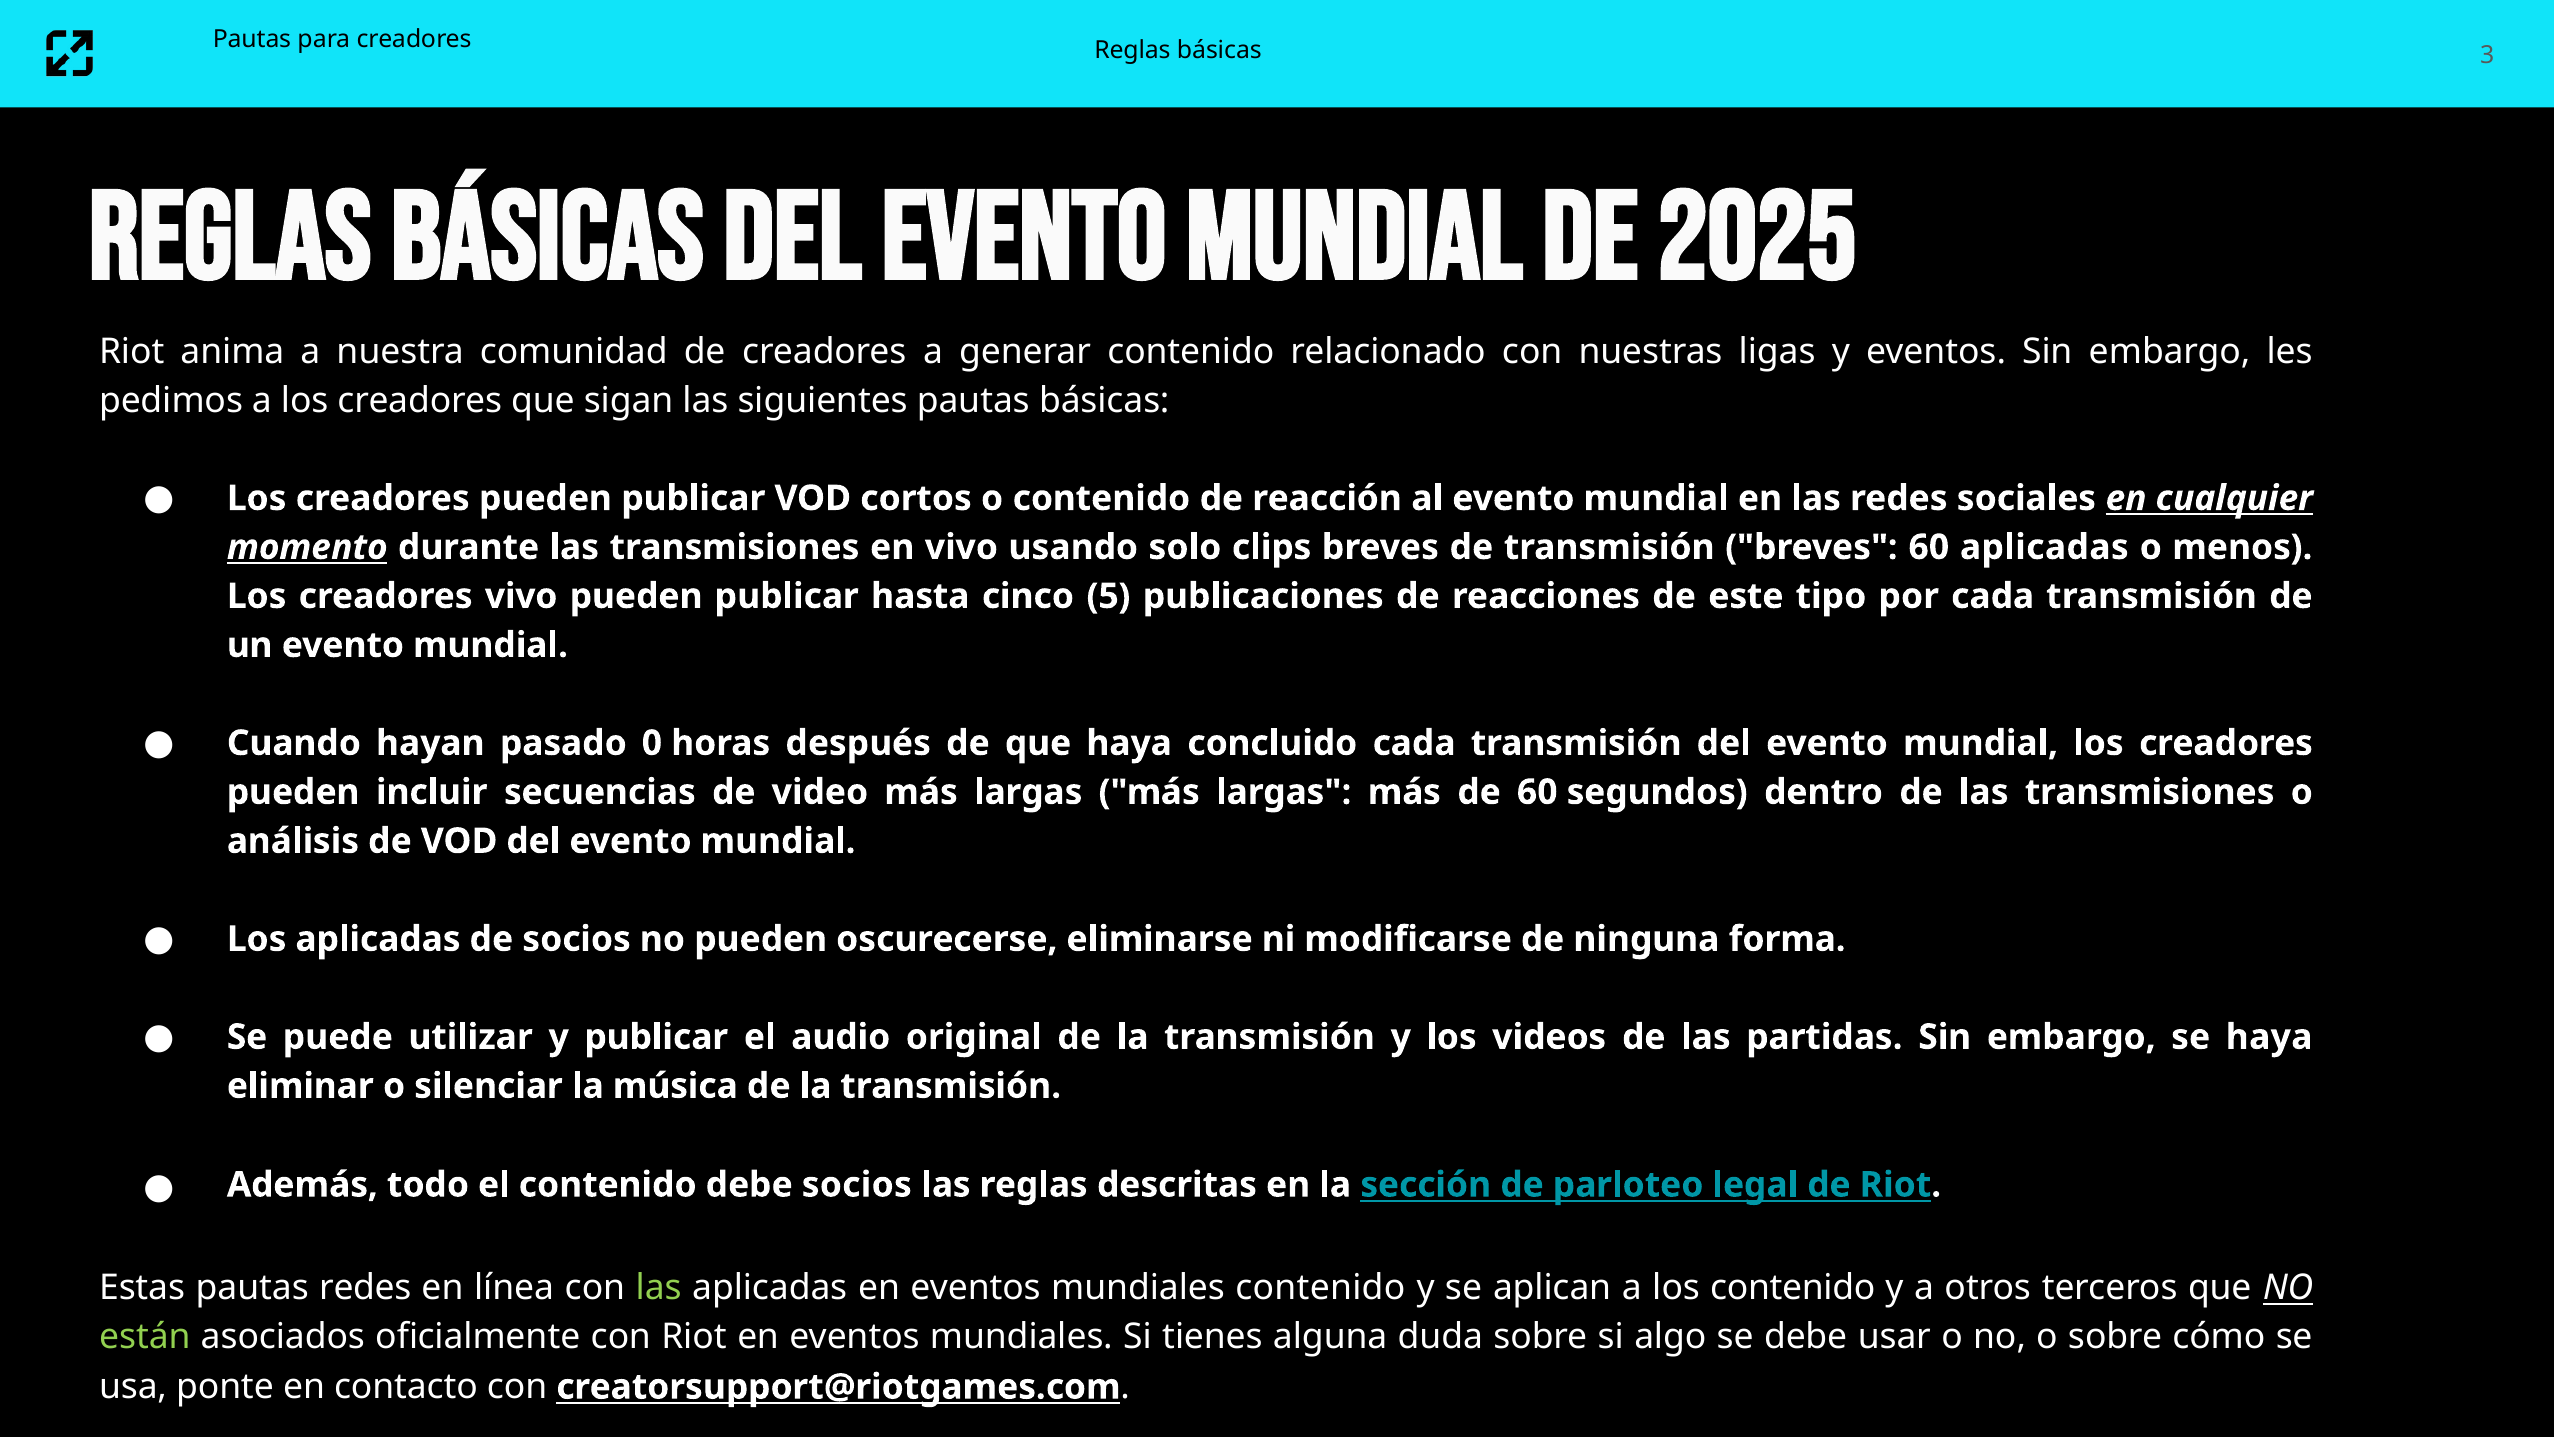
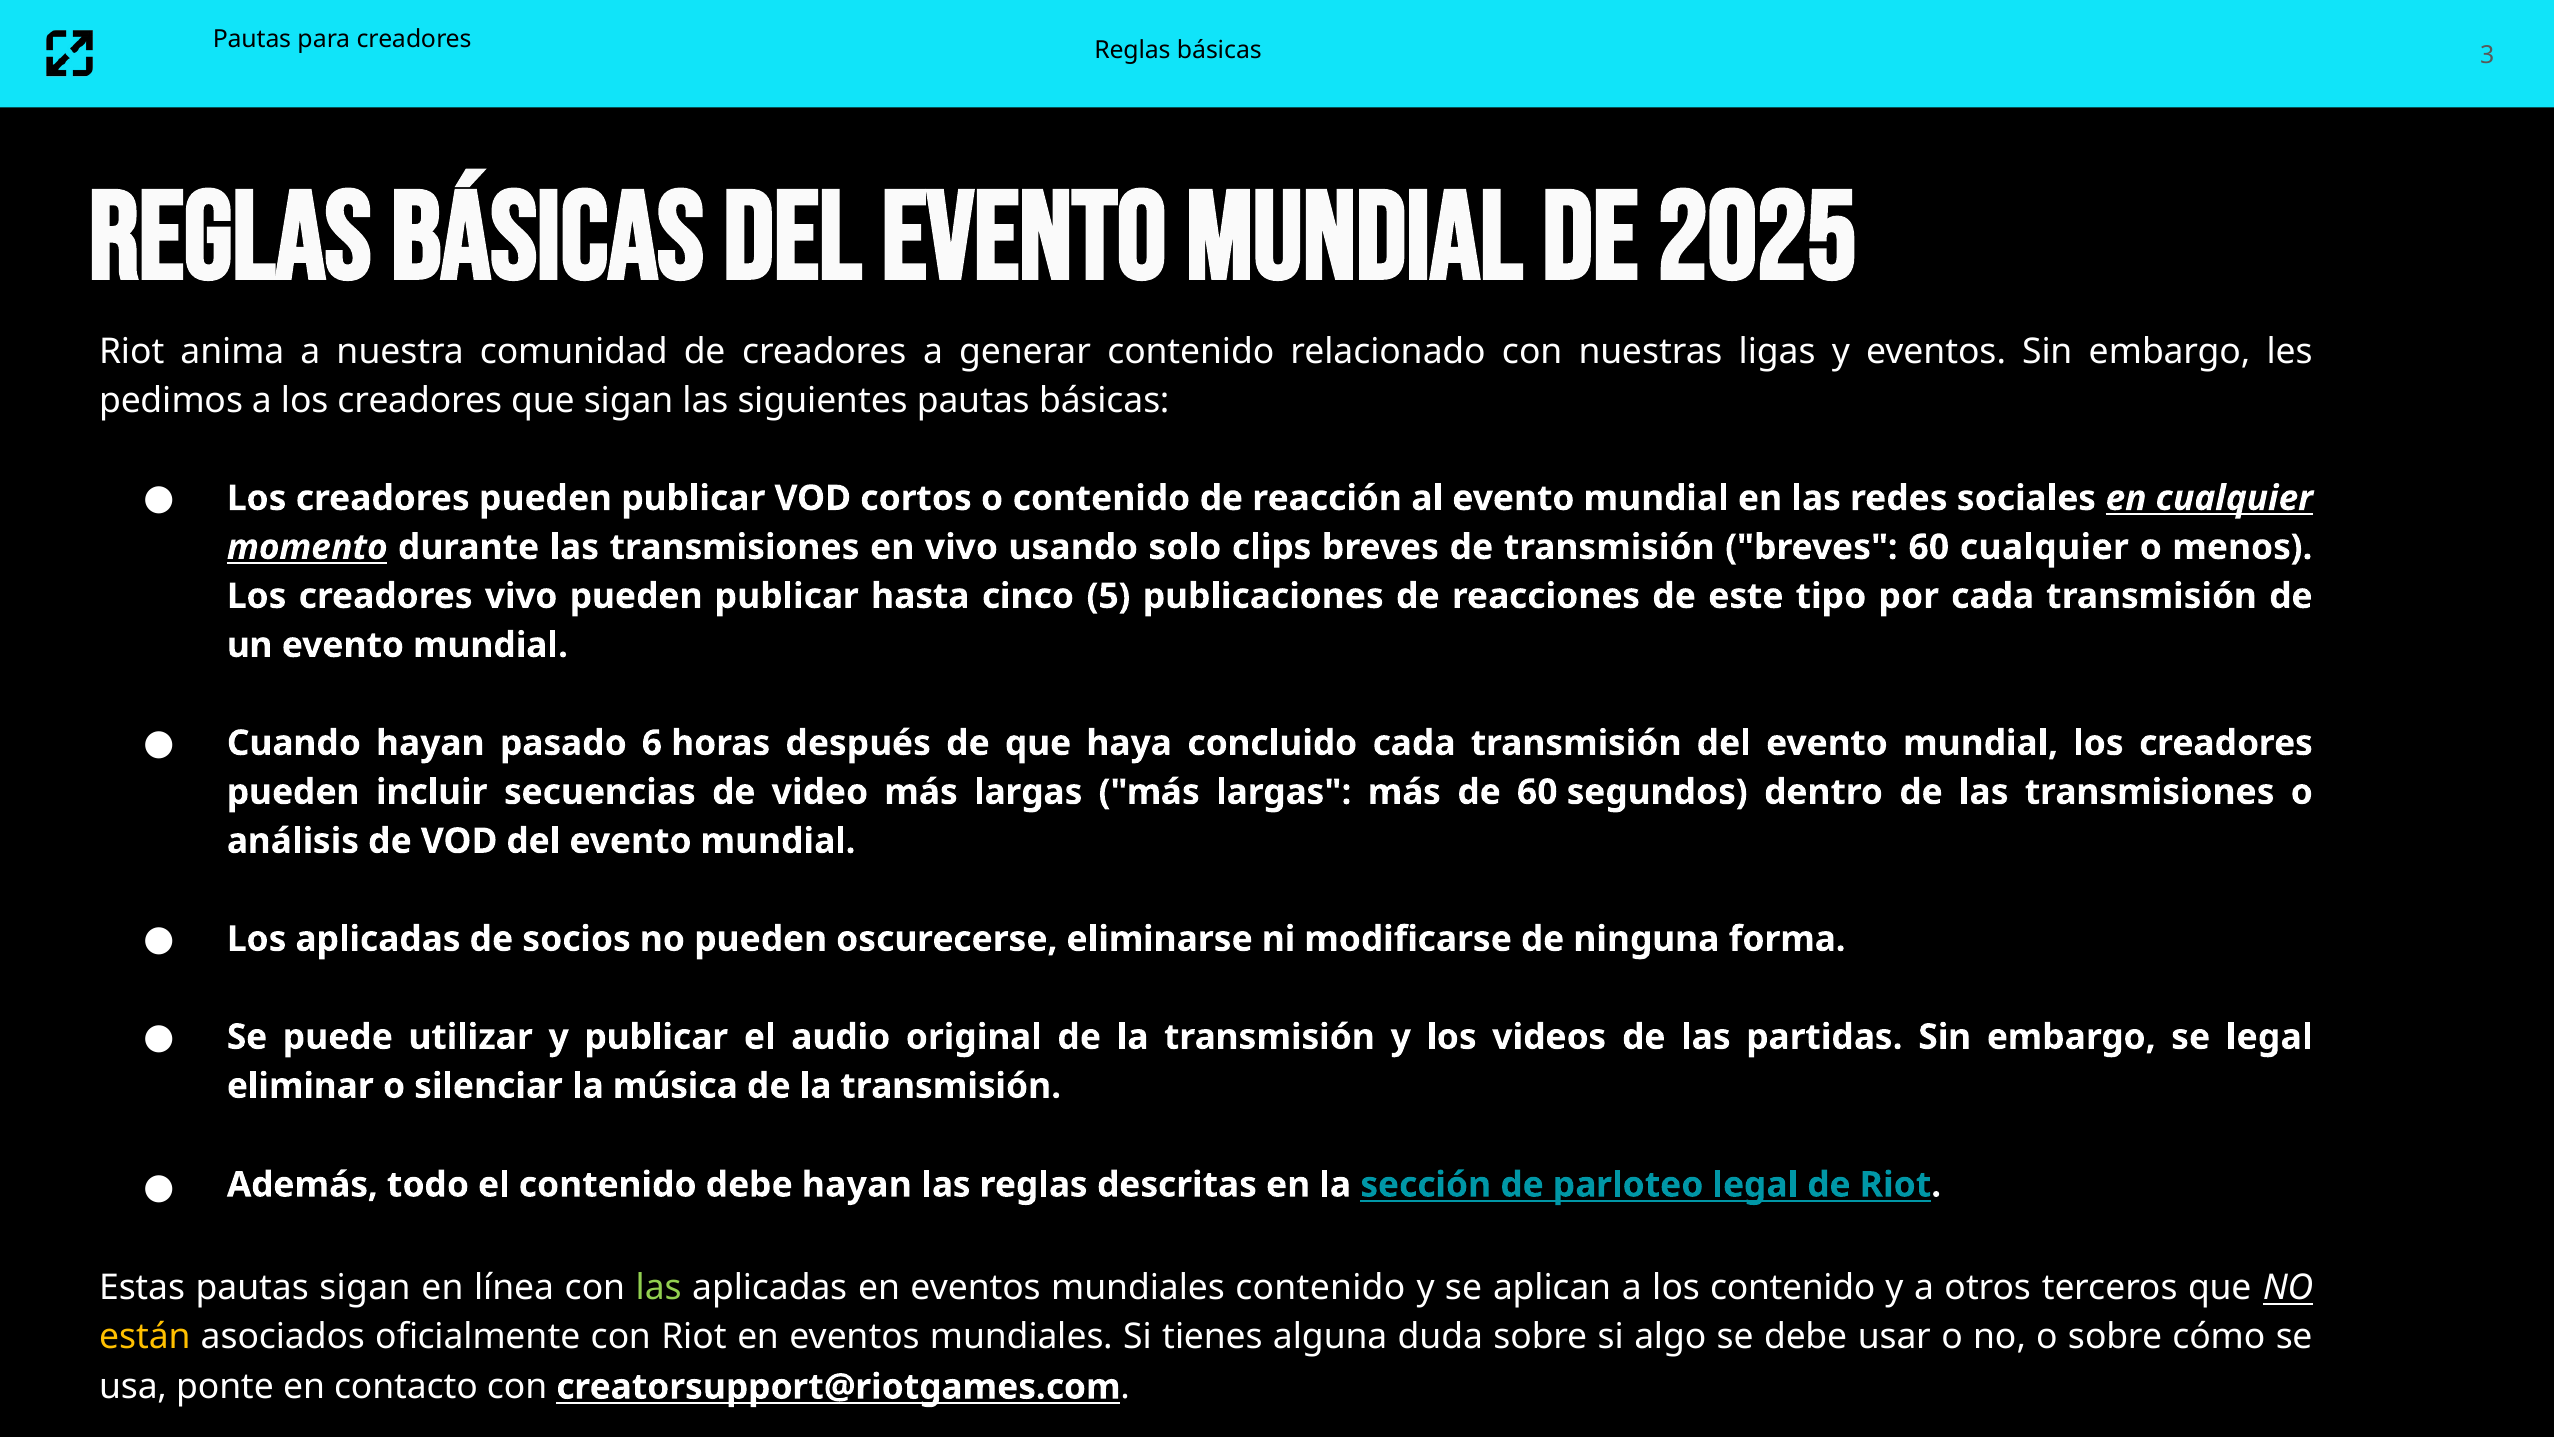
60 aplicadas: aplicadas -> cualquier (2044, 547)
0: 0 -> 6 (652, 743)
se haya: haya -> legal (2269, 1037)
debe socios: socios -> hayan (857, 1185)
pautas redes: redes -> sigan (365, 1288)
están colour: light green -> yellow (145, 1337)
